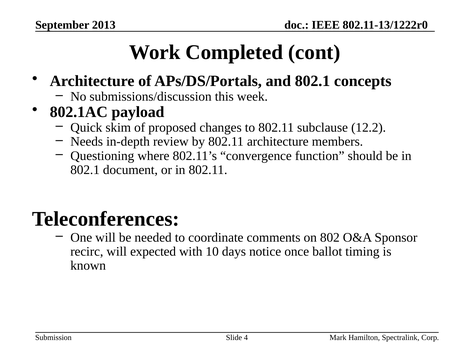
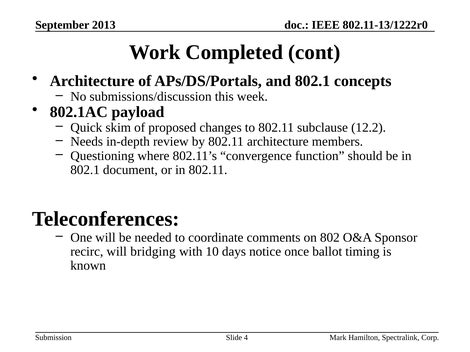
expected: expected -> bridging (153, 252)
